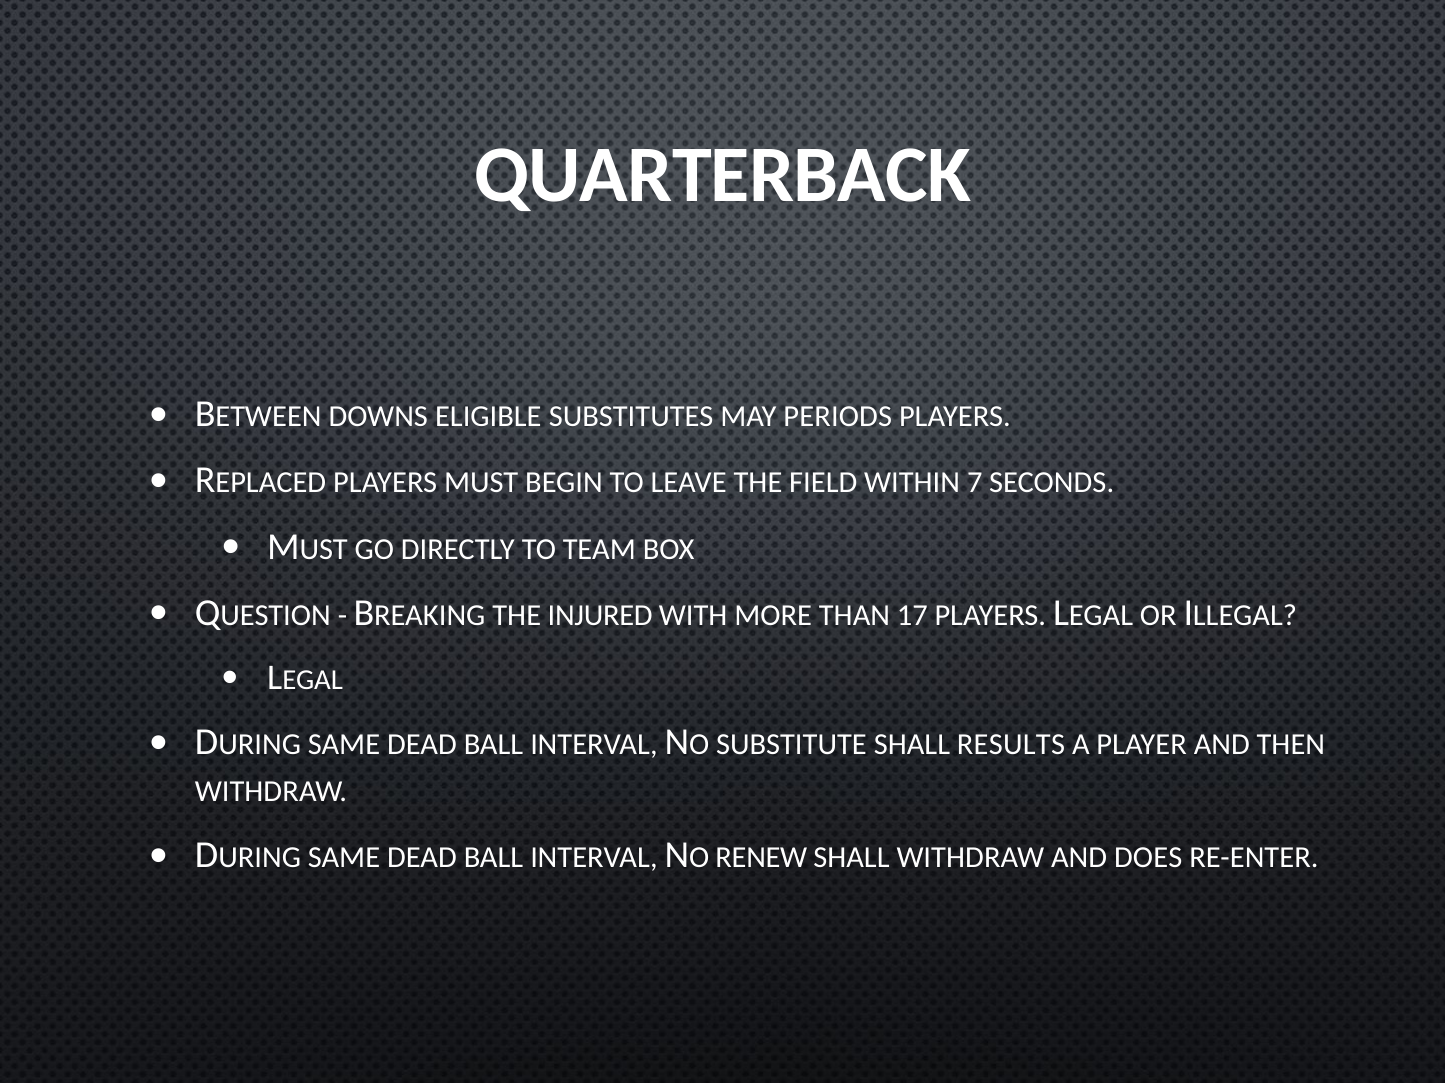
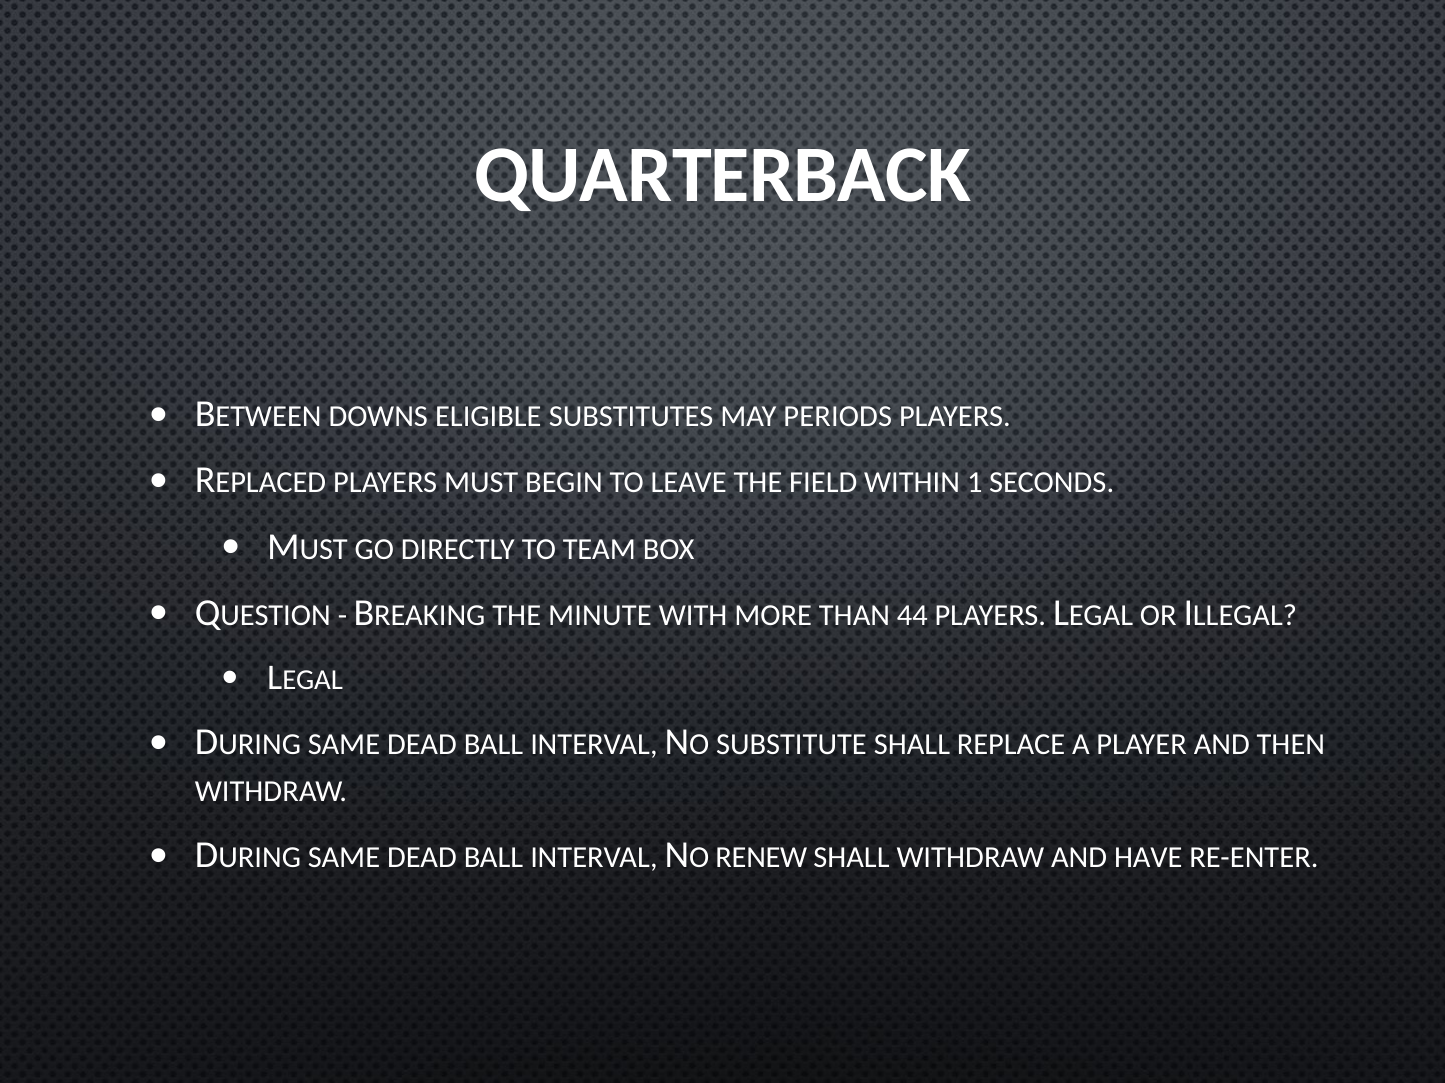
7: 7 -> 1 (975, 483)
INJURED: INJURED -> MINUTE (600, 616)
17: 17 -> 44 (912, 616)
RESULTS: RESULTS -> REPLACE (1011, 745)
DOES: DOES -> HAVE (1148, 858)
